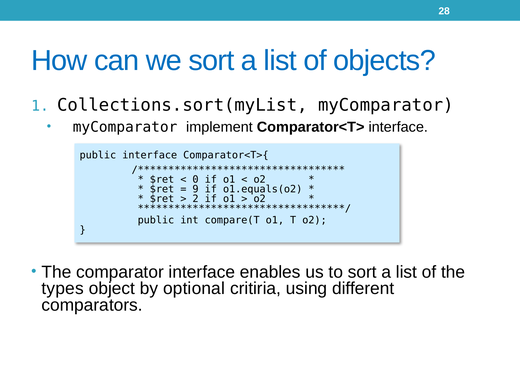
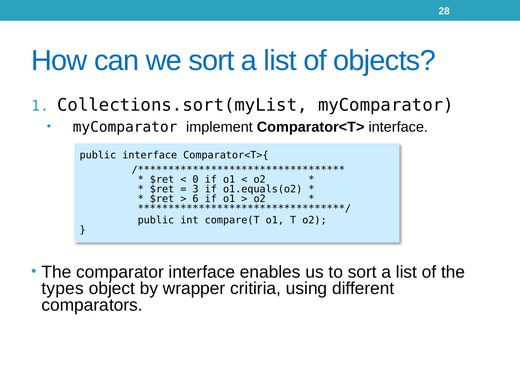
9: 9 -> 3 (196, 189)
2: 2 -> 6 (196, 199)
optional: optional -> wrapper (194, 289)
